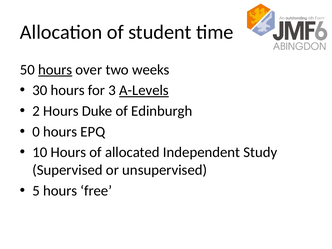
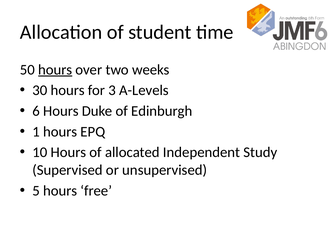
A-Levels underline: present -> none (144, 90)
2: 2 -> 6 (36, 111)
0: 0 -> 1 (36, 132)
